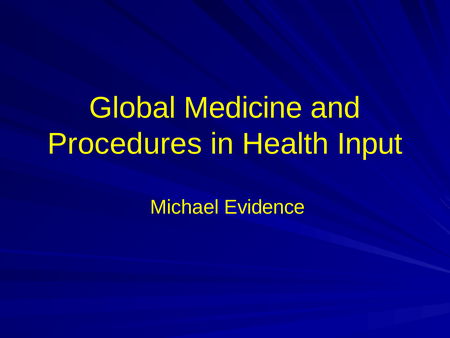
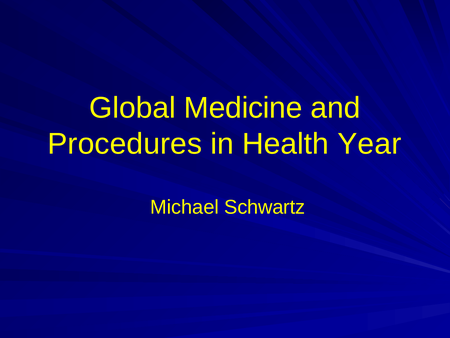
Input: Input -> Year (369, 144)
Evidence: Evidence -> Schwartz (265, 207)
